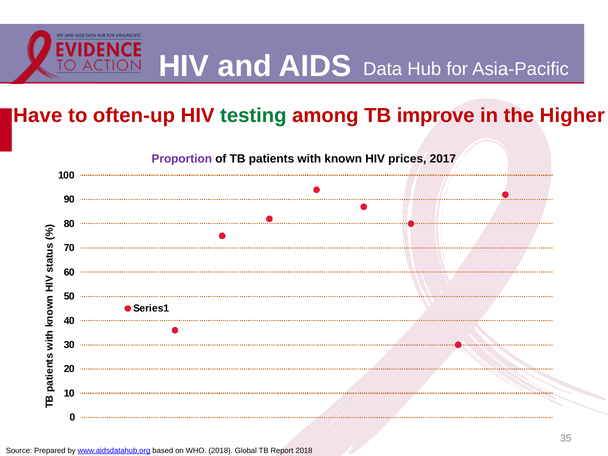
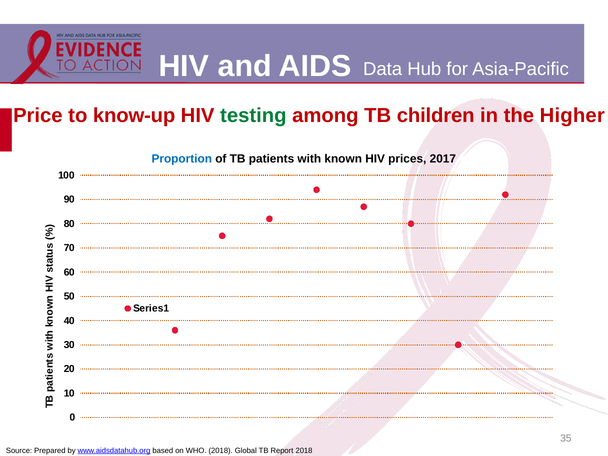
Have: Have -> Price (38, 115)
often-up: often-up -> know-up (134, 115)
improve: improve -> children (436, 115)
Proportion colour: purple -> blue (182, 159)
